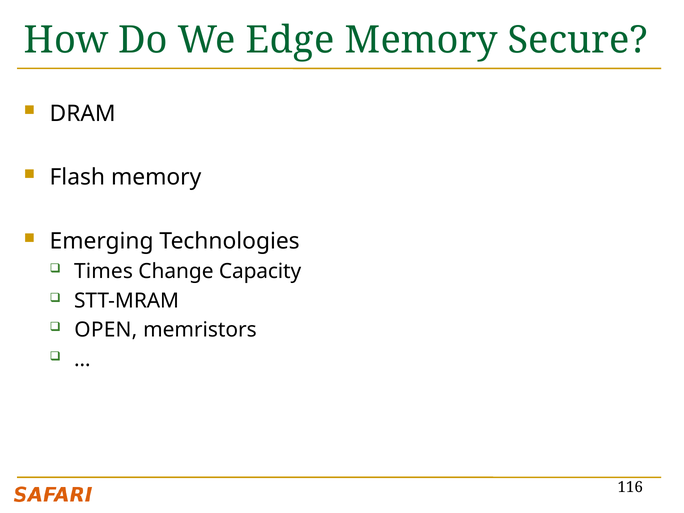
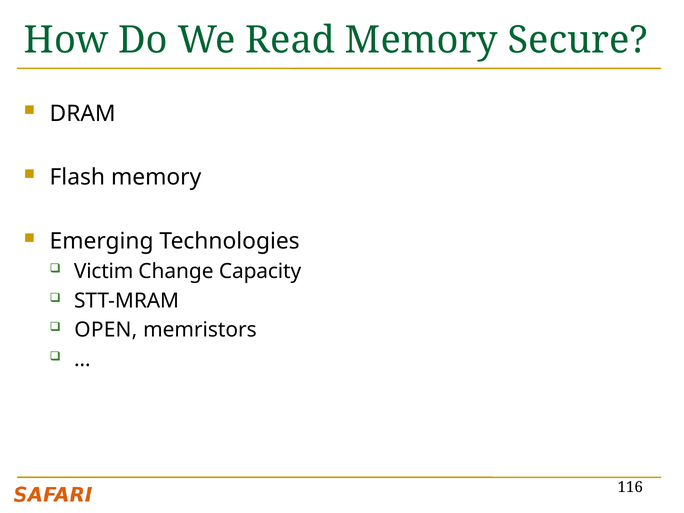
Edge: Edge -> Read (290, 40)
Times: Times -> Victim (104, 271)
